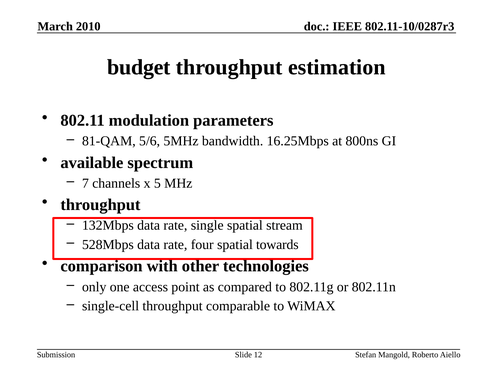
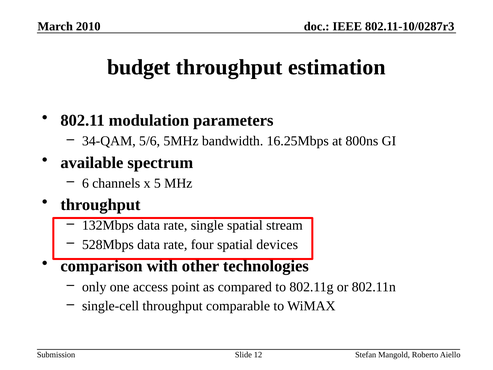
81-QAM: 81-QAM -> 34-QAM (109, 141)
7: 7 -> 6 (85, 183)
towards: towards -> devices (277, 244)
